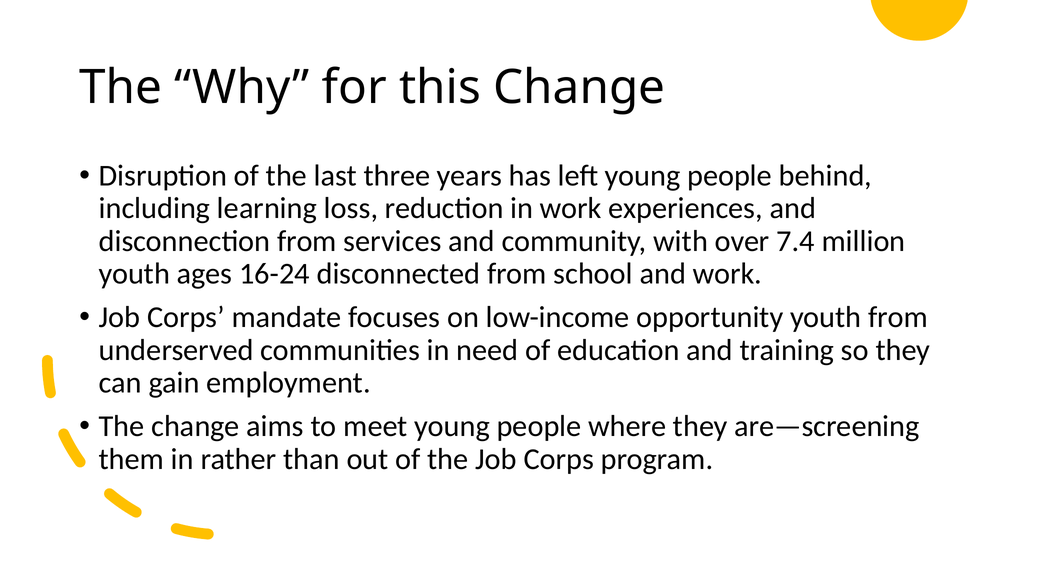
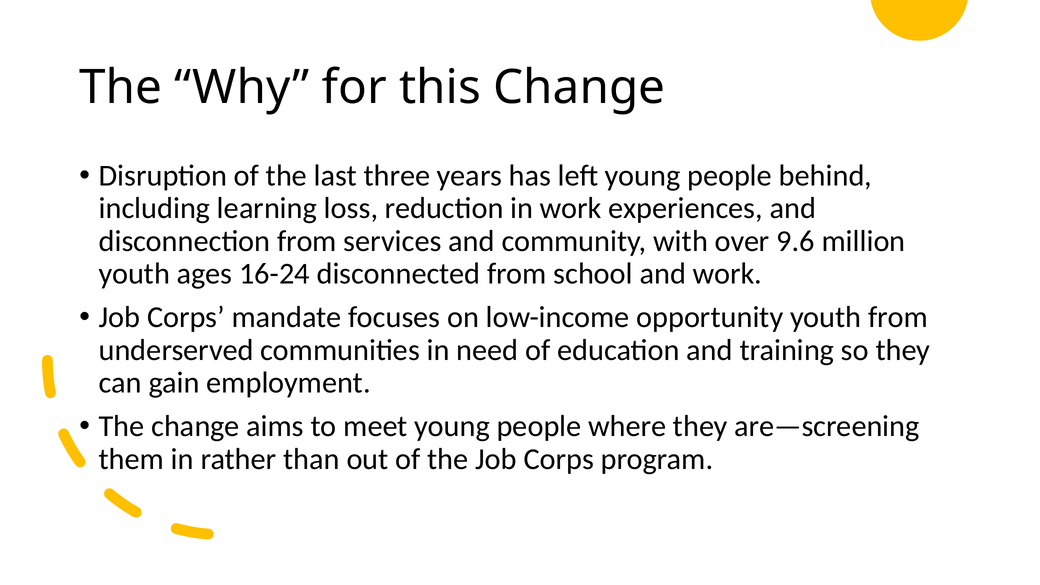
7.4: 7.4 -> 9.6 (796, 241)
